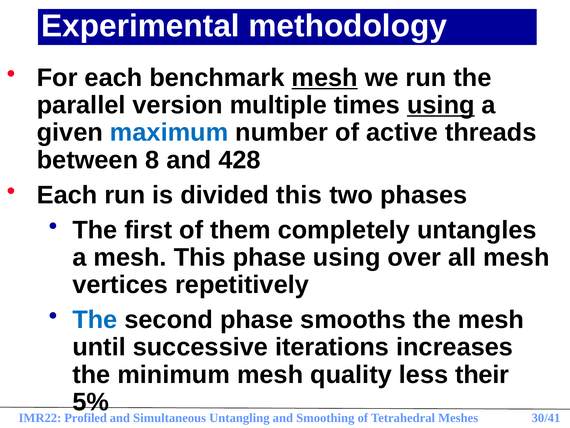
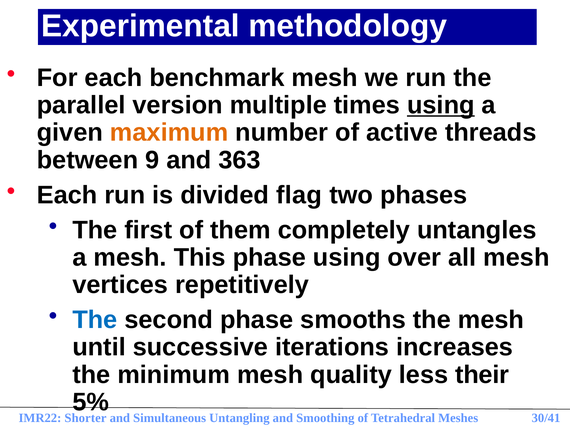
mesh underline: present -> none (325, 78)
maximum colour: blue -> orange (169, 132)
8: 8 -> 9 (152, 160)
428: 428 -> 363 (239, 160)
divided this: this -> flag (299, 195)
Profiled: Profiled -> Shorter (85, 417)
